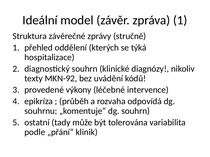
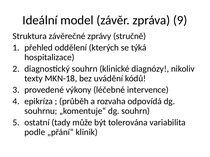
zpráva 1: 1 -> 9 (180, 20)
MKN-92: MKN-92 -> MKN-18 (61, 79)
